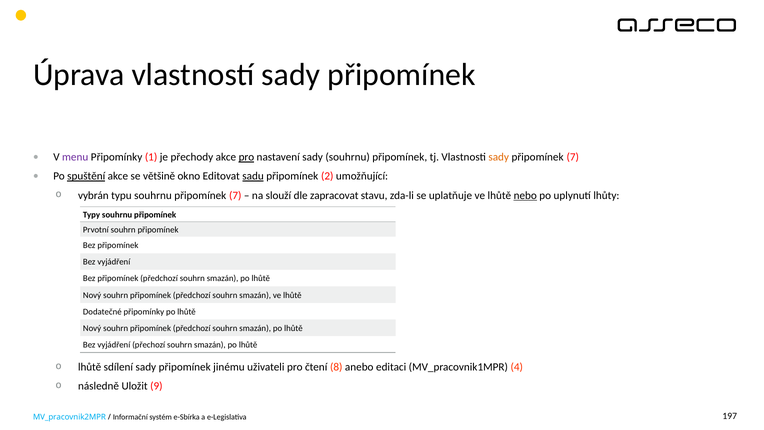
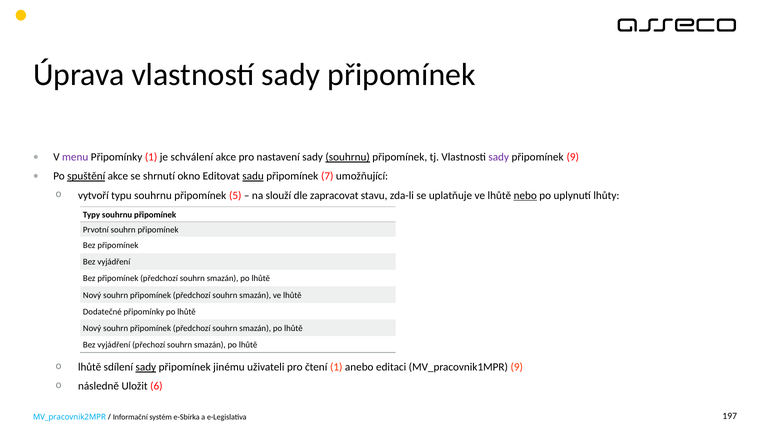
přechody: přechody -> schválení (192, 157)
pro underline: present -> none (246, 157)
souhrnu underline: none -> present (348, 157)
sady colour: orange -> purple (499, 157)
7: 7 -> 9 (573, 157)
většině: většině -> shrnutí (159, 176)
2: 2 -> 7 (327, 176)
vybrán: vybrán -> vytvoří (93, 195)
souhrnu připomínek 7: 7 -> 5 (235, 195)
sady underline: none -> present (146, 367)
čtení 8: 8 -> 1 (336, 367)
MV_pracovnik1MPR 4: 4 -> 9 (517, 367)
9: 9 -> 6 (156, 386)
